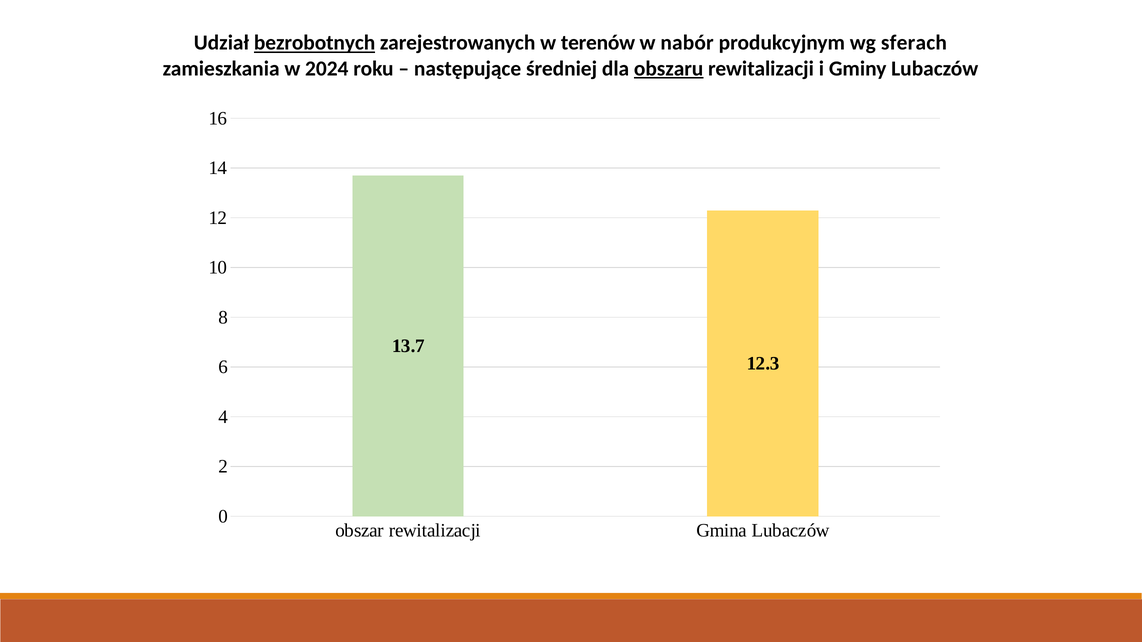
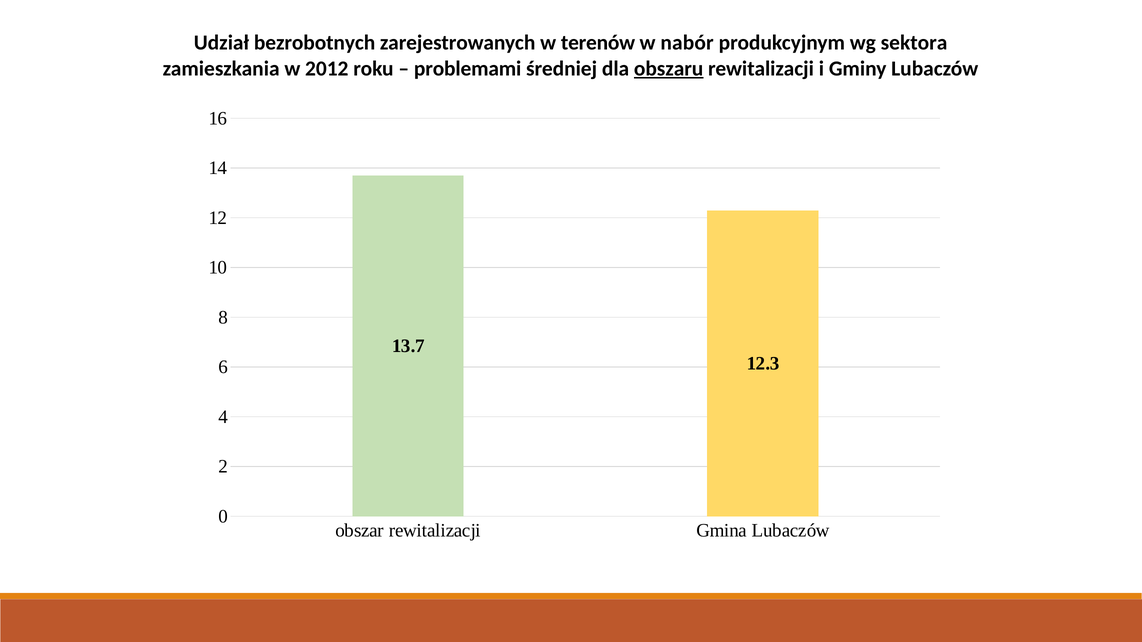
bezrobotnych underline: present -> none (315, 43)
sferach: sferach -> sektora (914, 43)
2024: 2024 -> 2012 (327, 69)
następujące: następujące -> problemami (468, 69)
